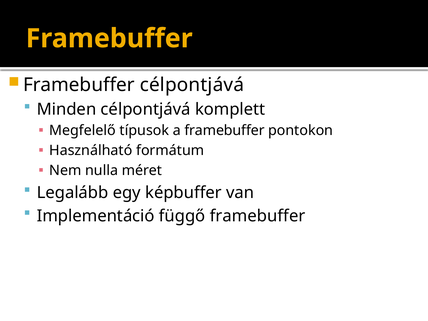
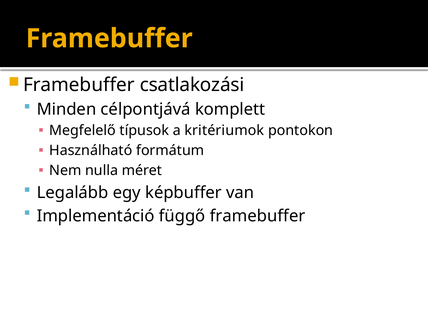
Framebuffer célpontjává: célpontjává -> csatlakozási (192, 85)
a framebuffer: framebuffer -> kritériumok (224, 131)
